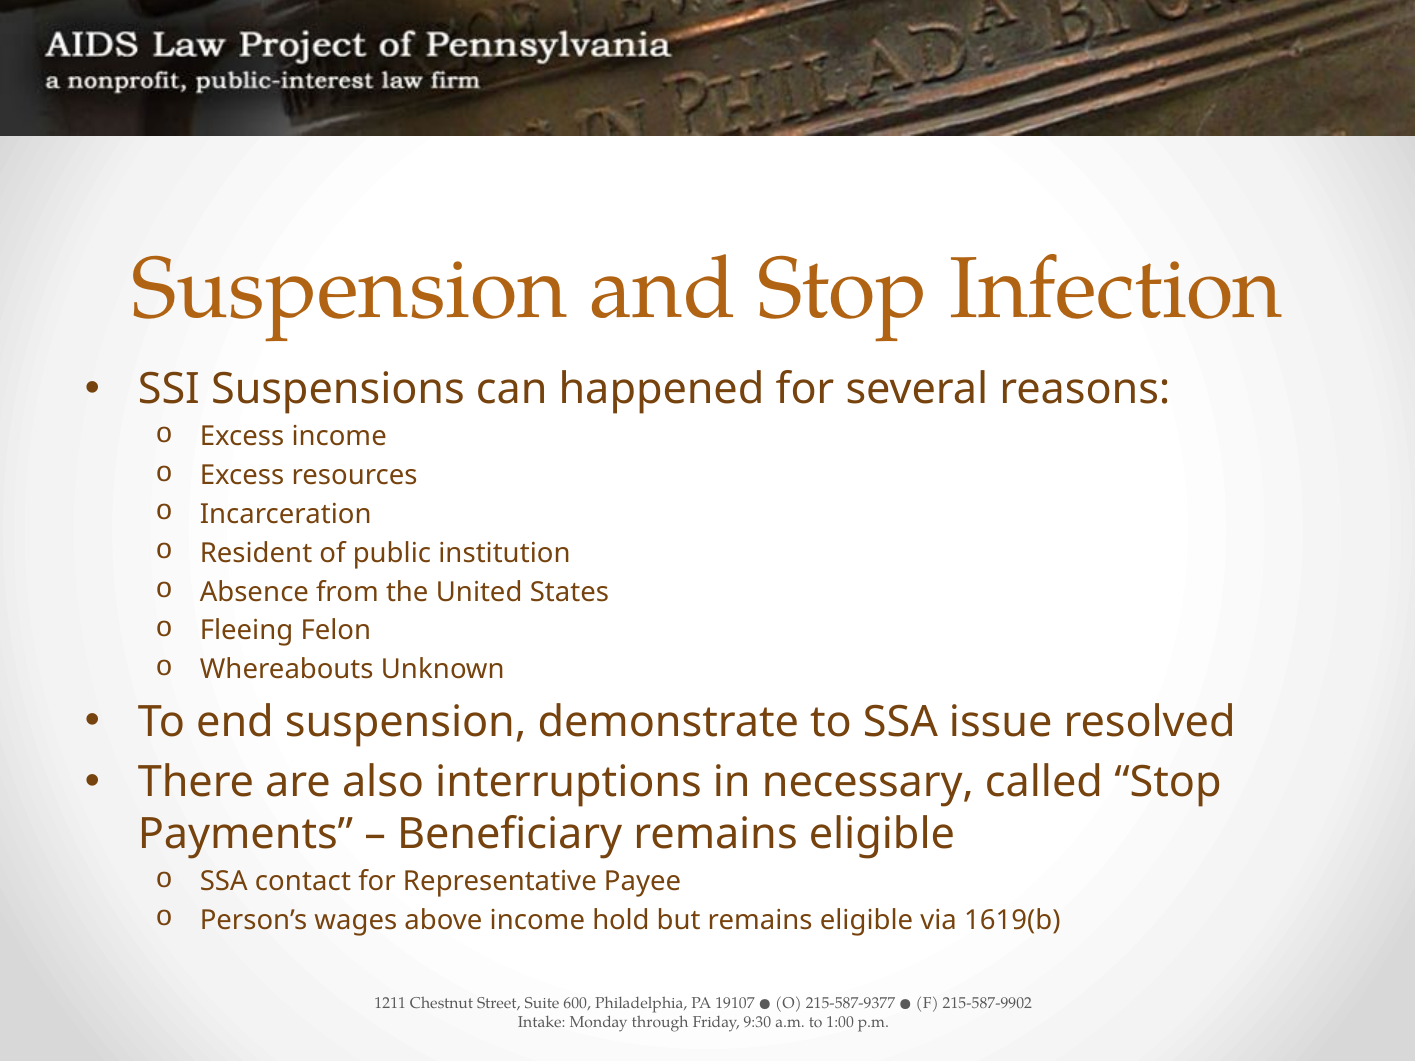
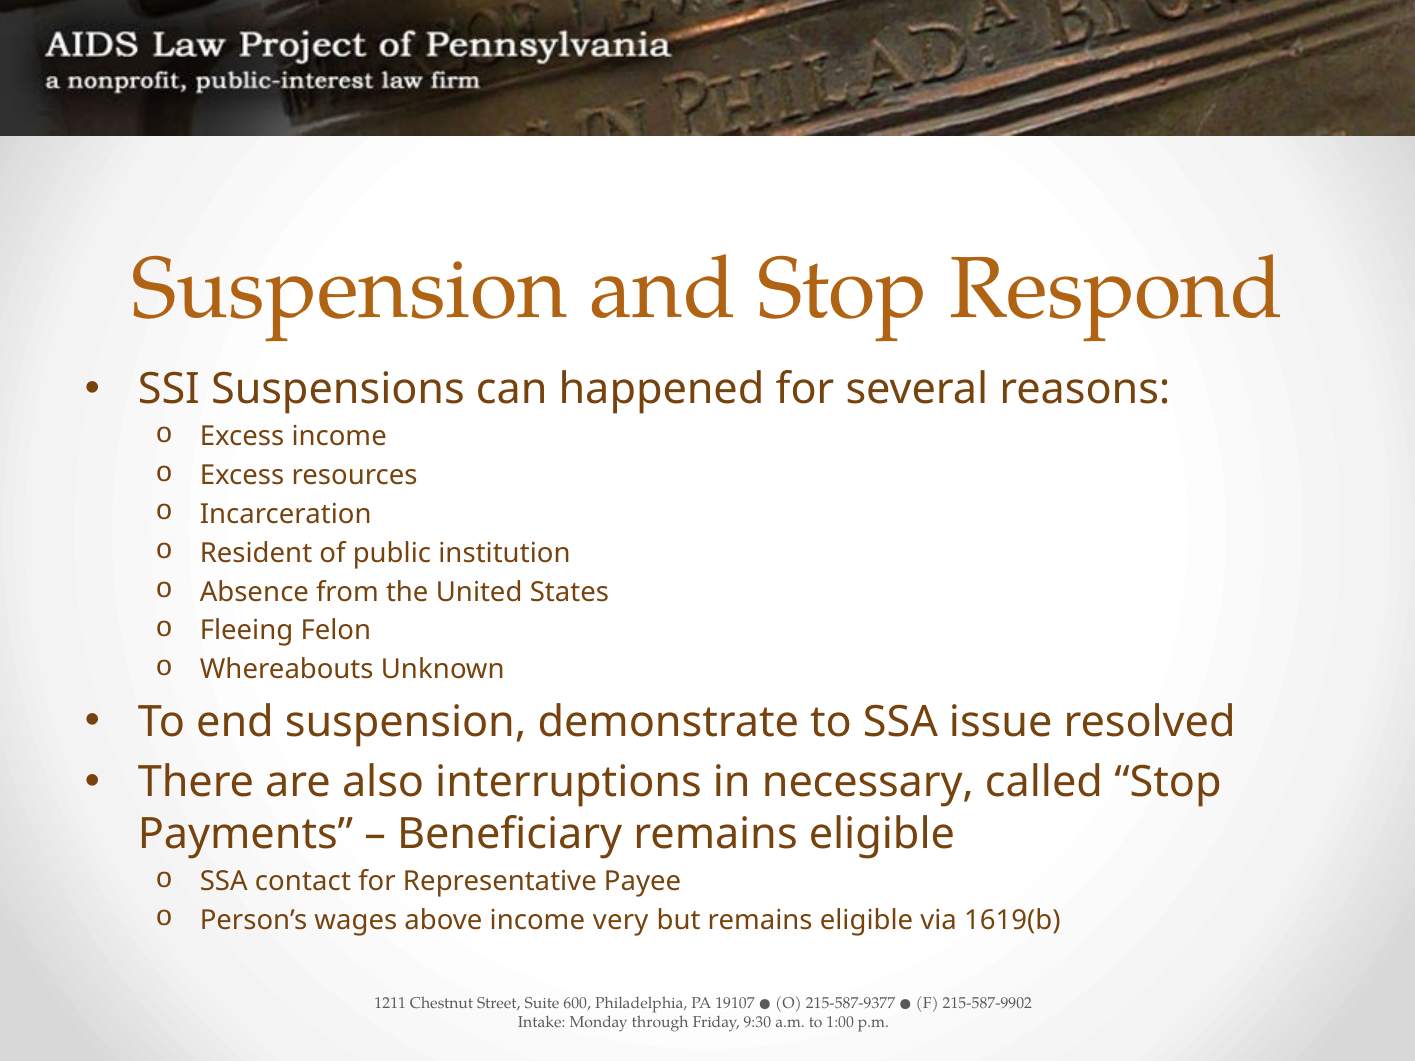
Infection: Infection -> Respond (1116, 289)
hold: hold -> very (621, 921)
